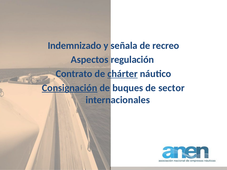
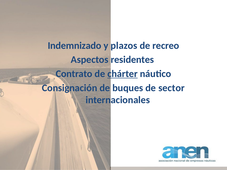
señala: señala -> plazos (124, 46)
regulación: regulación -> residentes (132, 60)
Consignación underline: present -> none (70, 88)
